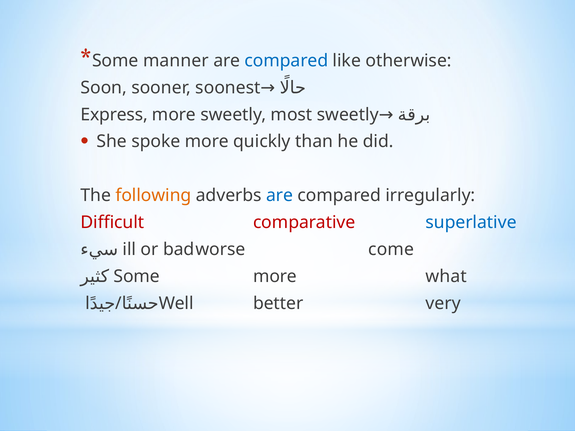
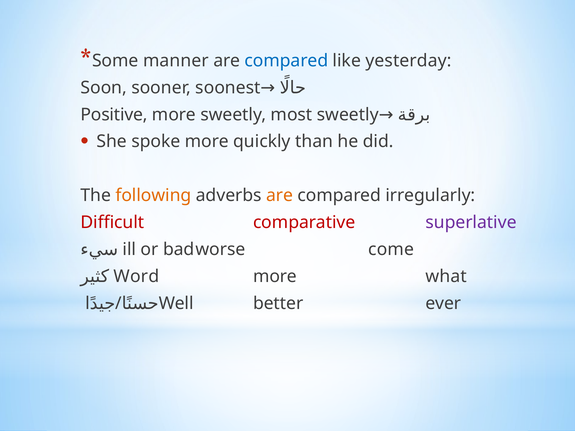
otherwise: otherwise -> yesterday (408, 61)
Express: Express -> Positive (114, 115)
are colour: blue -> orange (280, 196)
superlative colour: blue -> purple (471, 223)
Some: Some -> Word (136, 277)
very: very -> ever (443, 304)
